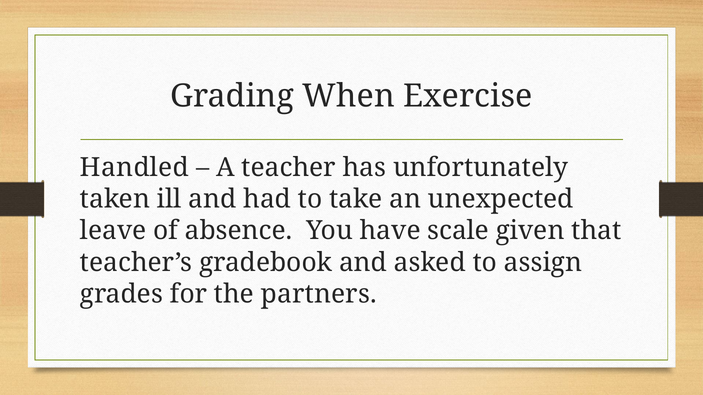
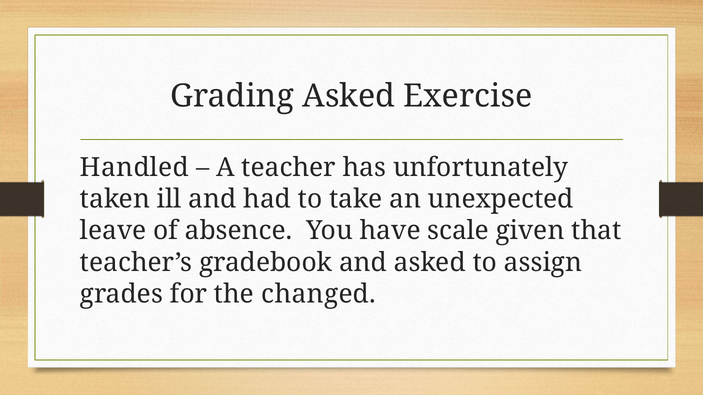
Grading When: When -> Asked (349, 96)
partners: partners -> changed (319, 294)
